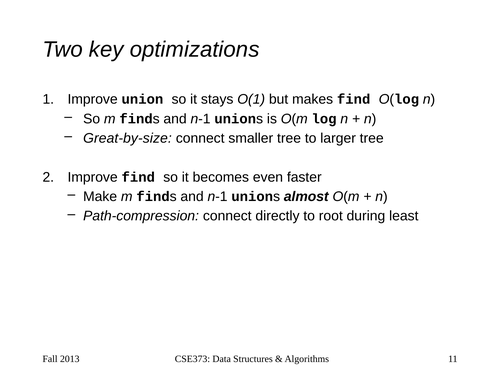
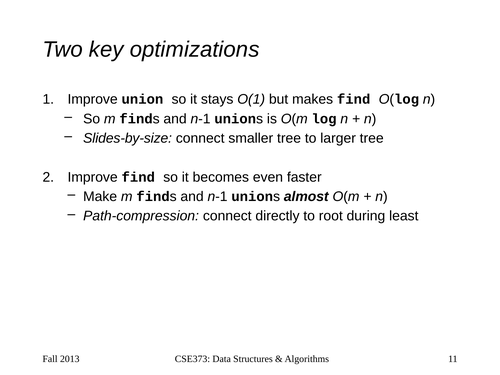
Great-by-size: Great-by-size -> Slides-by-size (128, 138)
